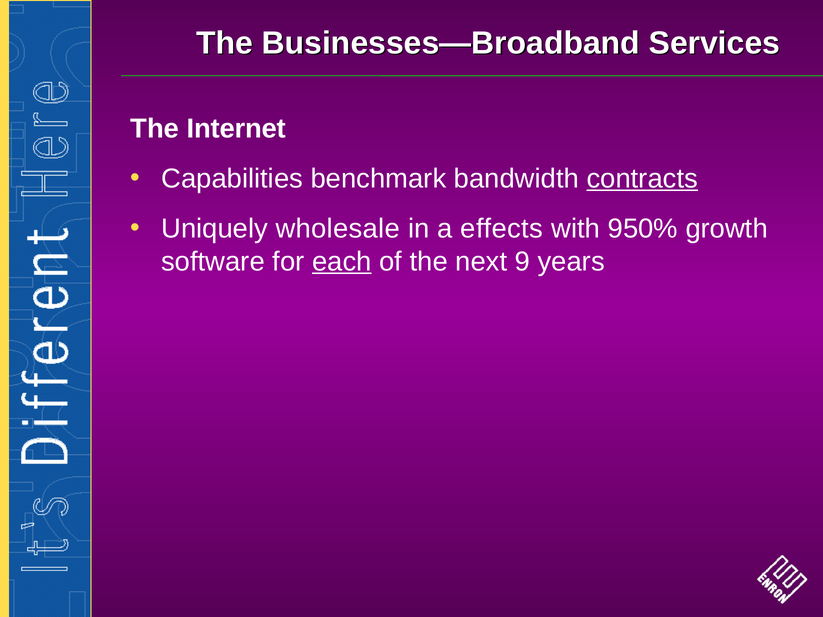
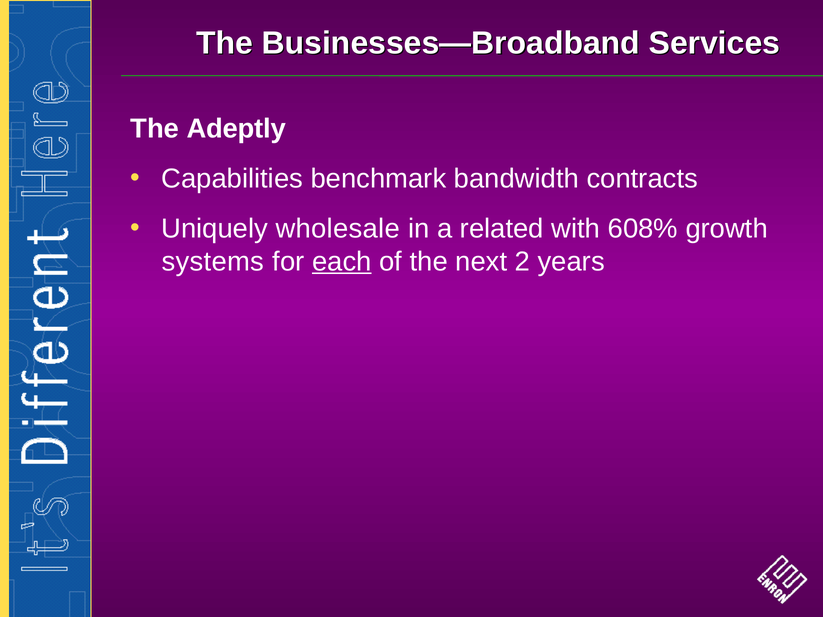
Internet: Internet -> Adeptly (236, 129)
contracts underline: present -> none (642, 179)
effects: effects -> related (502, 229)
950%: 950% -> 608% (643, 229)
software: software -> systems (213, 262)
9: 9 -> 2 (522, 262)
